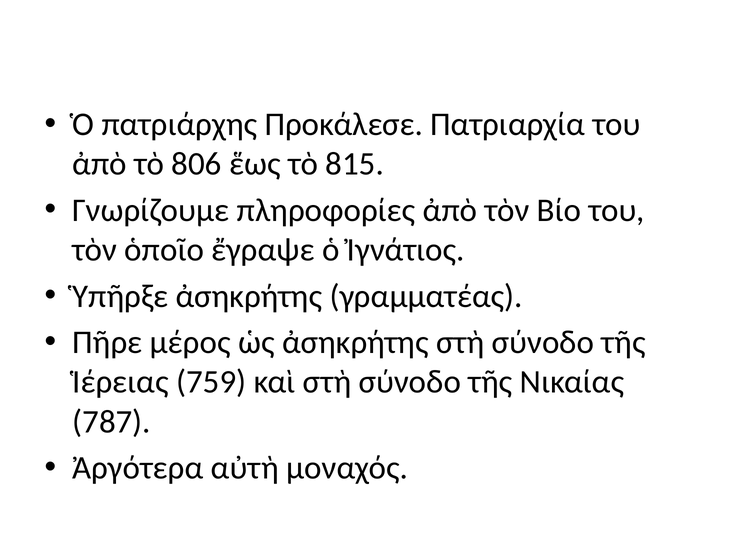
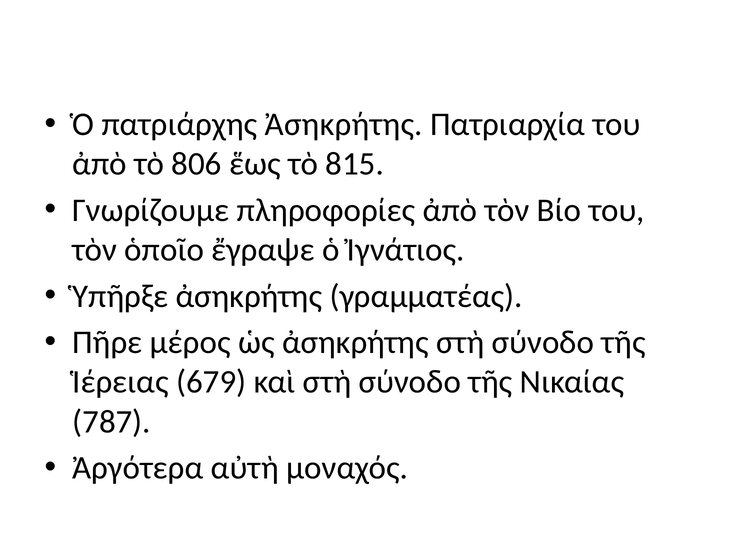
πατριάρχης Προκάλεσε: Προκάλεσε -> Ἀσηκρήτης (344, 124)
759: 759 -> 679 (211, 382)
